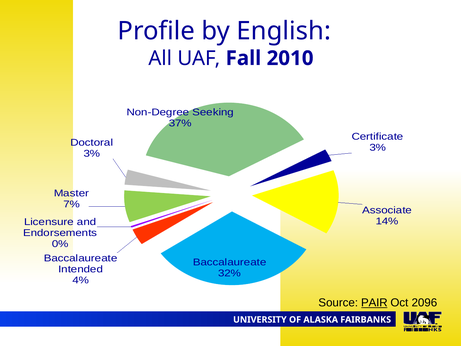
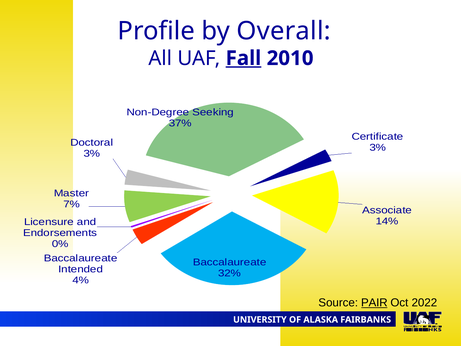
English: English -> Overall (284, 31)
Fall underline: none -> present (243, 58)
2096: 2096 -> 2022 (424, 303)
